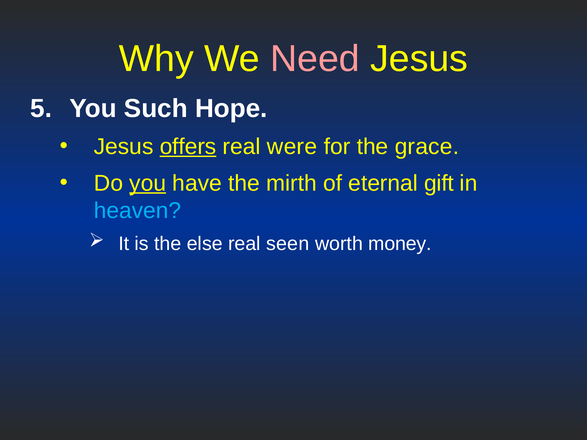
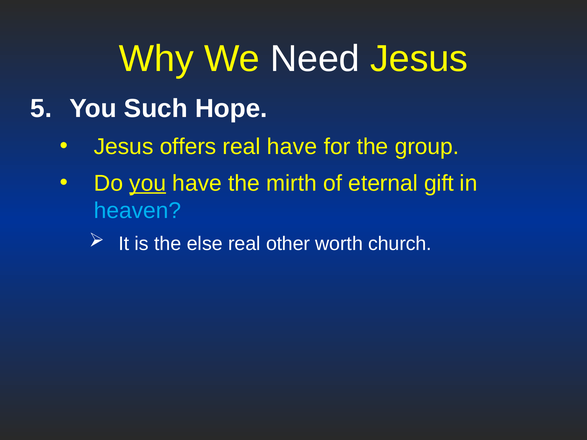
Need colour: pink -> white (315, 59)
offers underline: present -> none (188, 147)
real were: were -> have (292, 147)
grace: grace -> group (427, 147)
seen: seen -> other (288, 244)
money: money -> church (400, 244)
